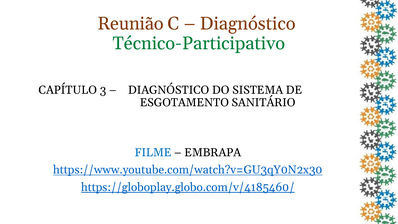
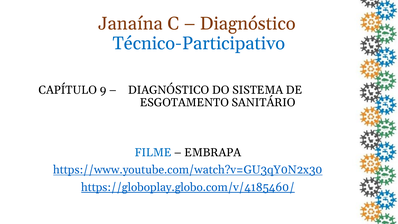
Reunião: Reunião -> Janaína (130, 24)
Técnico-Participativo colour: green -> blue (199, 43)
3: 3 -> 9 (103, 90)
